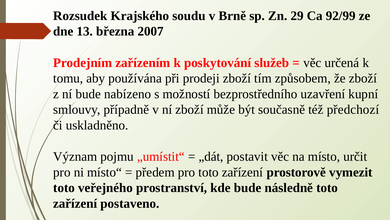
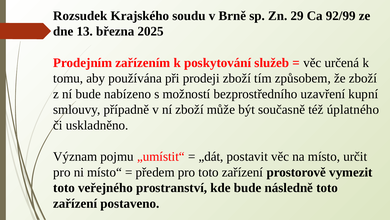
2007: 2007 -> 2025 (151, 31)
předchozí: předchozí -> úplatného (353, 109)
